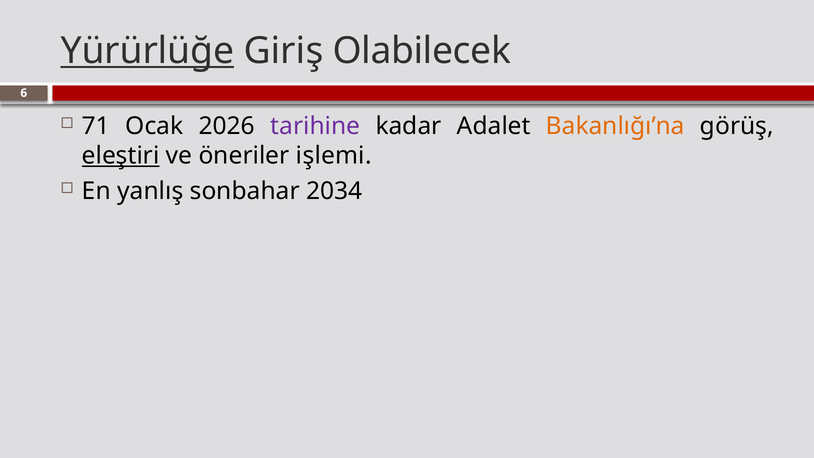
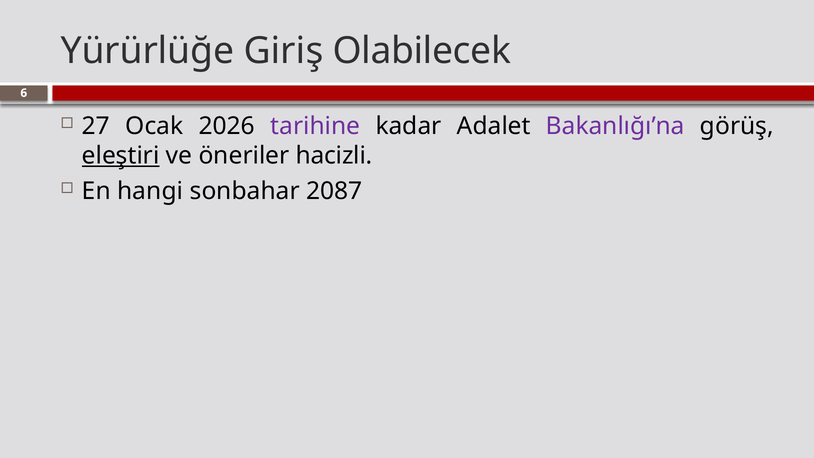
Yürürlüğe underline: present -> none (147, 51)
71: 71 -> 27 (96, 126)
Bakanlığı’na colour: orange -> purple (615, 126)
işlemi: işlemi -> hacizli (334, 156)
yanlış: yanlış -> hangi (150, 191)
2034: 2034 -> 2087 (334, 191)
